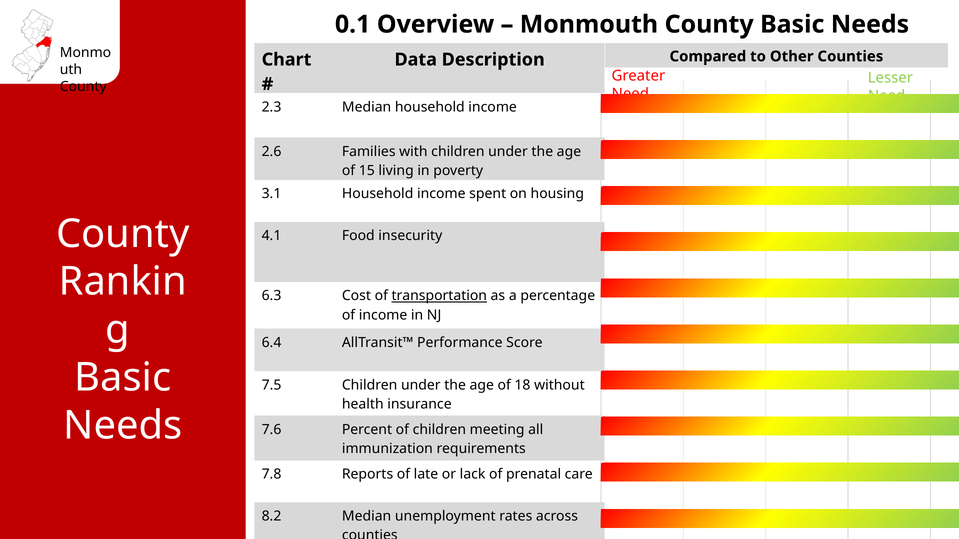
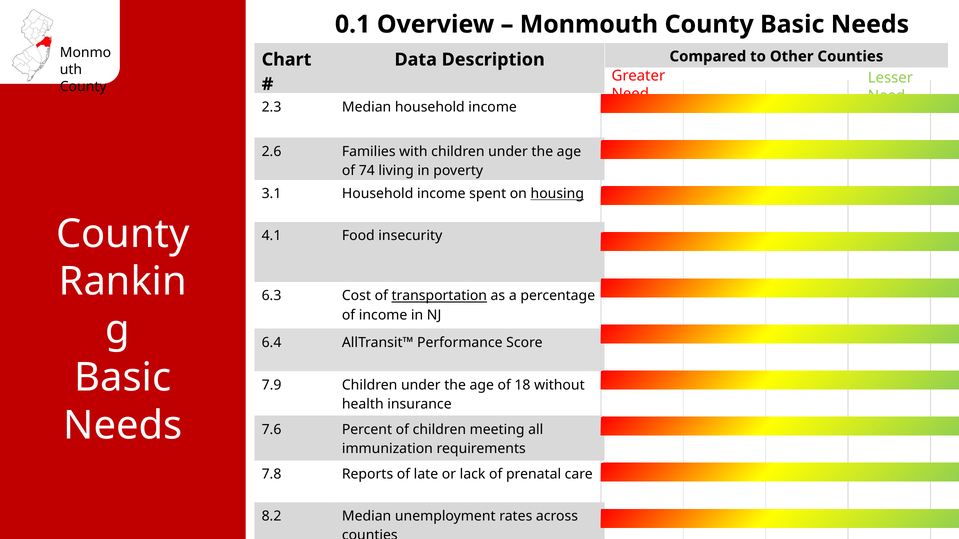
15: 15 -> 74 (367, 171)
housing underline: none -> present (557, 194)
7.5: 7.5 -> 7.9 (272, 385)
